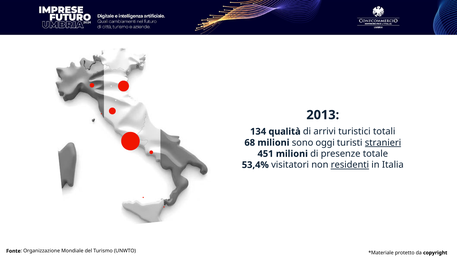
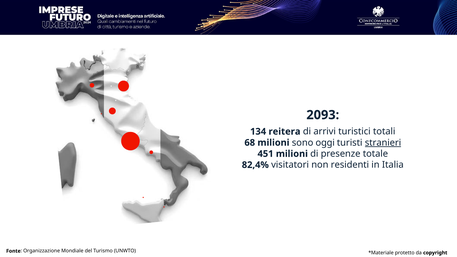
2013: 2013 -> 2093 (323, 115)
qualità: qualità -> reitera (284, 132)
53,4%: 53,4% -> 82,4% (255, 165)
residenti underline: present -> none (350, 165)
